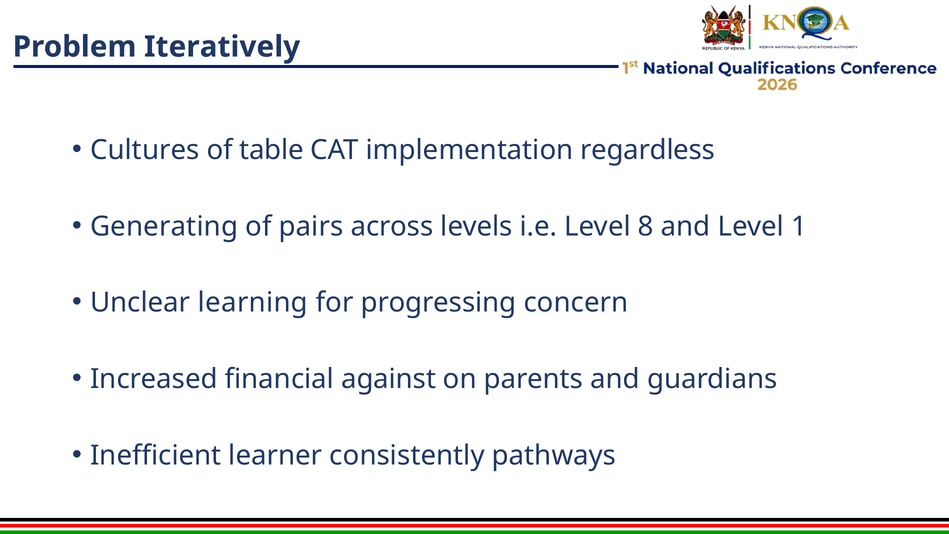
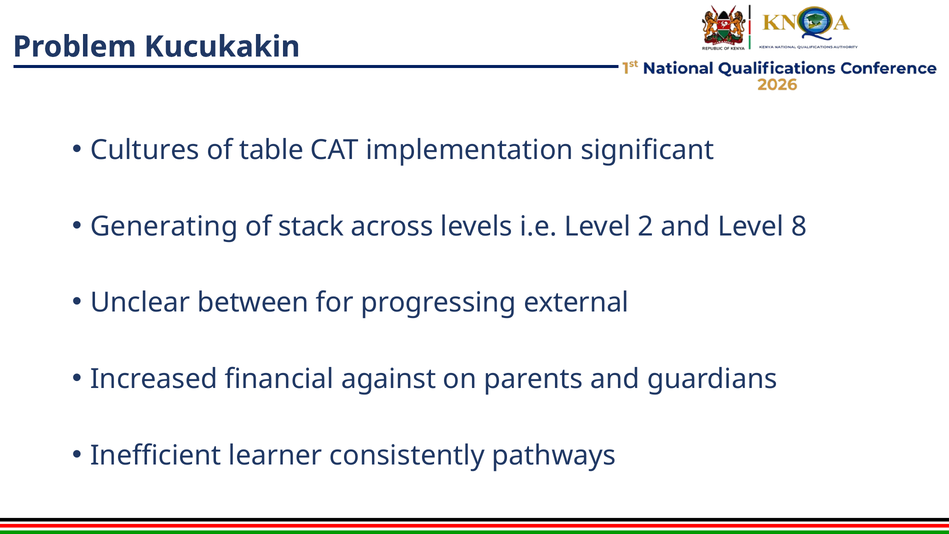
Iteratively: Iteratively -> Kucukakin (222, 47)
regardless: regardless -> significant (648, 150)
pairs: pairs -> stack (311, 226)
8: 8 -> 2 (646, 226)
1: 1 -> 8 (799, 226)
learning: learning -> between (253, 303)
concern: concern -> external (576, 303)
